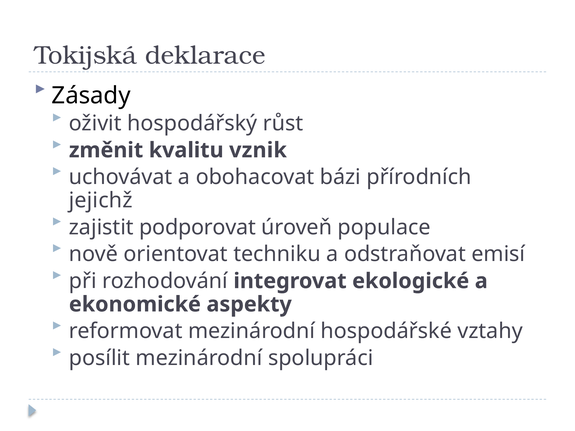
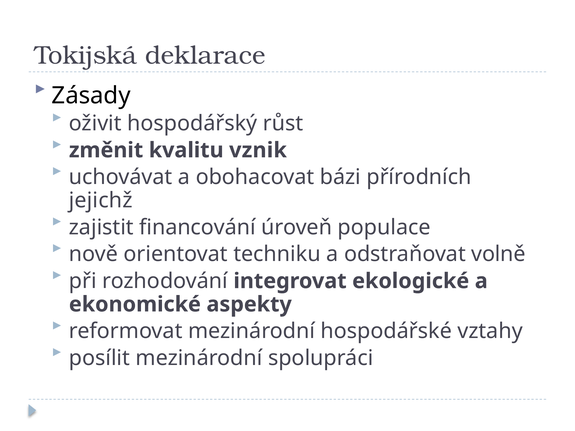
podporovat: podporovat -> financování (197, 227)
emisí: emisí -> volně (498, 254)
